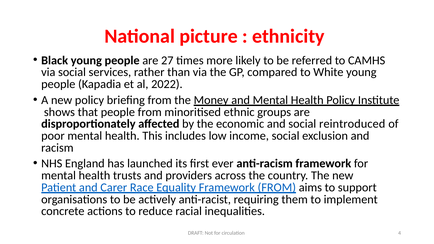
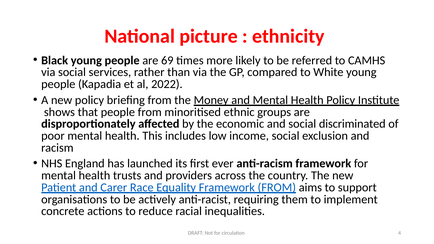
27: 27 -> 69 (167, 60)
reintroduced: reintroduced -> discriminated (352, 124)
